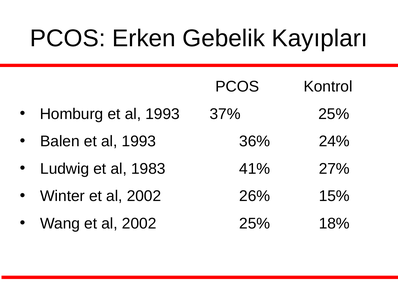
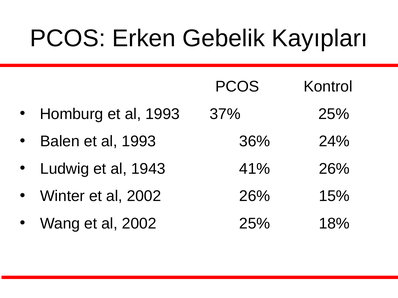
1983: 1983 -> 1943 (148, 169)
41% 27%: 27% -> 26% (334, 169)
